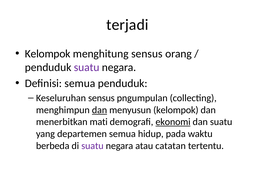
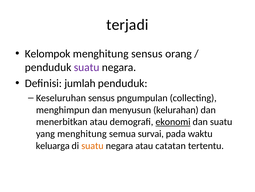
Definisi semua: semua -> jumlah (80, 83)
dan underline: present -> none (99, 110)
menyusun kelompok: kelompok -> kelurahan (176, 110)
menerbitkan mati: mati -> atau (99, 121)
yang departemen: departemen -> menghitung (82, 133)
hidup: hidup -> survai (151, 133)
berbeda: berbeda -> keluarga (53, 145)
suatu colour: purple -> orange (92, 145)
